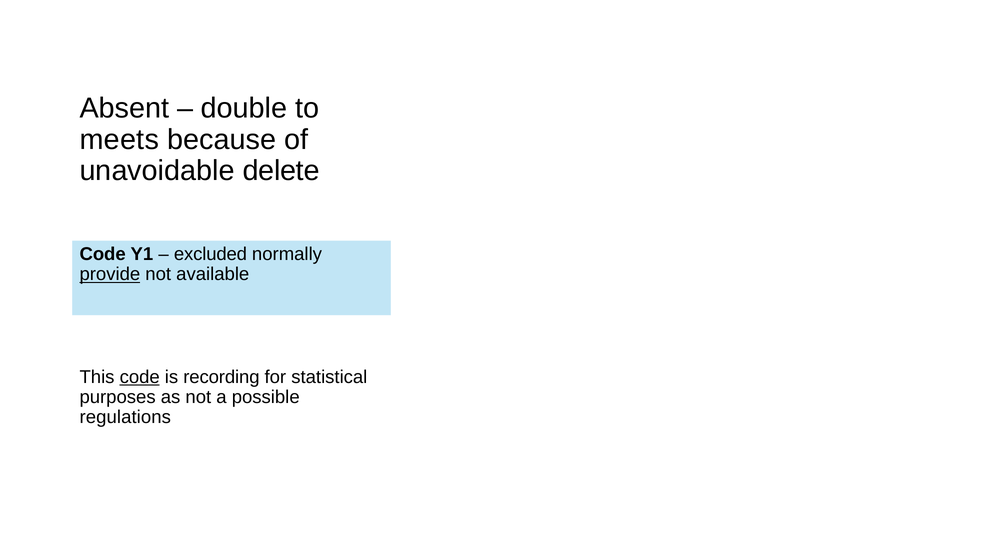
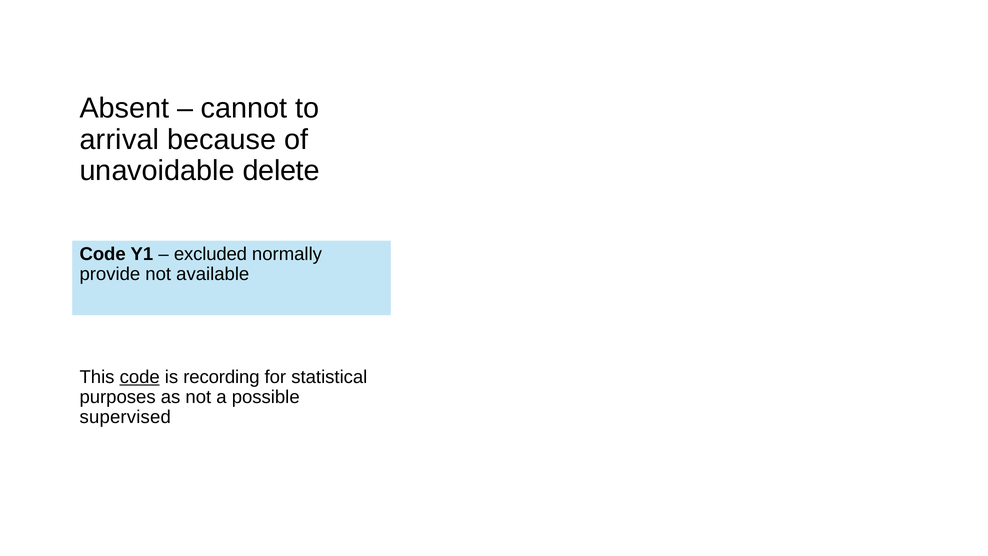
double: double -> cannot (244, 108)
meets: meets -> arrival (119, 139)
provide underline: present -> none (110, 274)
regulations: regulations -> supervised (125, 417)
